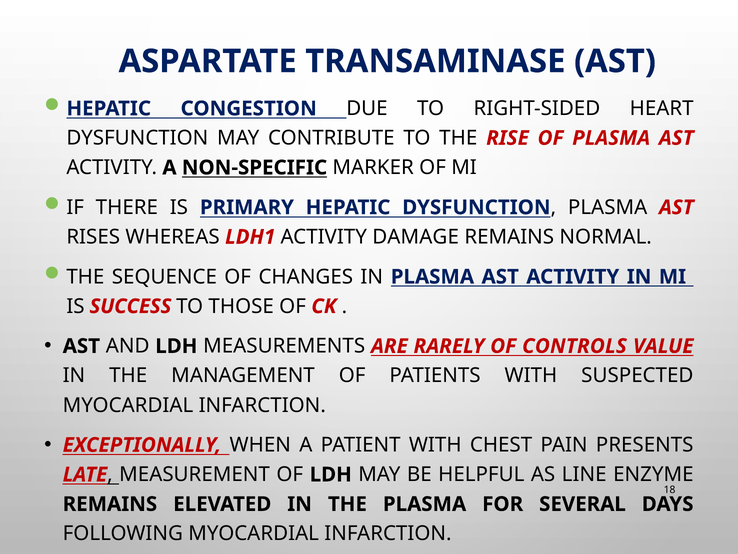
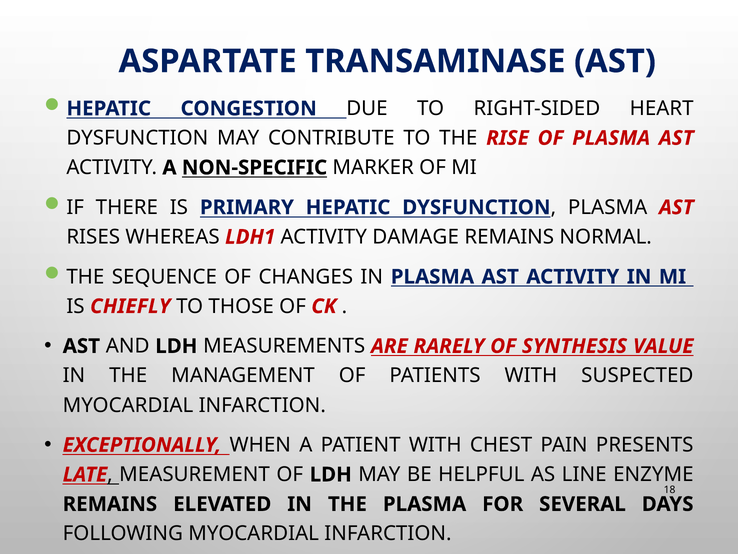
SUCCESS: SUCCESS -> CHIEFLY (130, 306)
CONTROLS: CONTROLS -> SYNTHESIS (574, 346)
